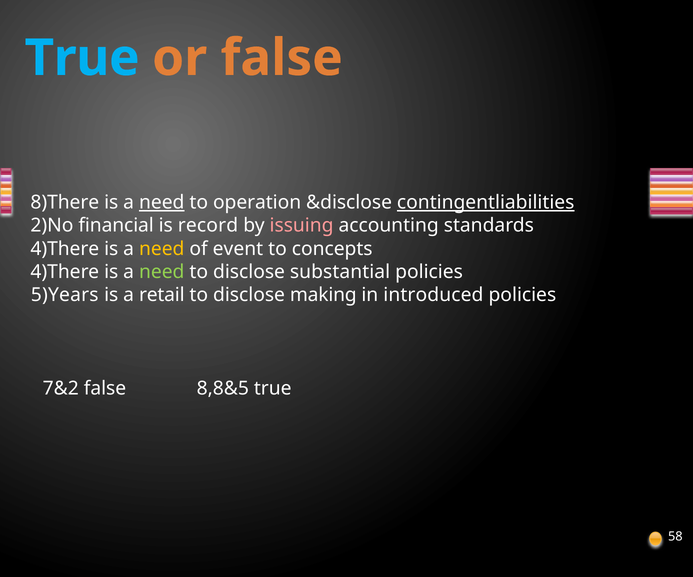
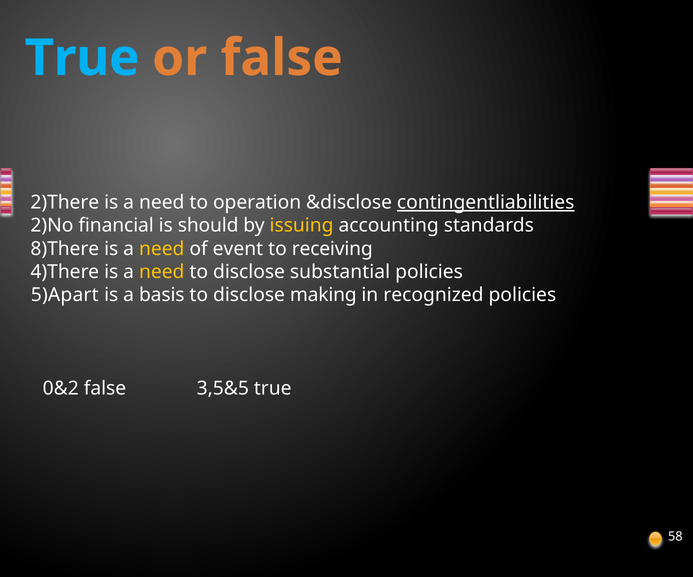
8)There: 8)There -> 2)There (65, 203)
need underline: present -> none (162, 203)
record: record -> should (208, 226)
issuing colour: pink -> yellow (302, 226)
4)There: 4)There -> 8)There (65, 249)
concepts: concepts -> receiving (332, 249)
need colour: light green -> yellow (162, 272)
5)Years: 5)Years -> 5)Apart (65, 295)
retail: retail -> basis (162, 295)
introduced: introduced -> recognized (433, 295)
7&2: 7&2 -> 0&2 (61, 389)
8,8&5: 8,8&5 -> 3,5&5 (223, 389)
